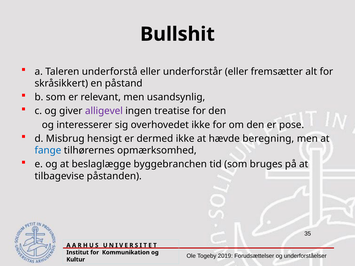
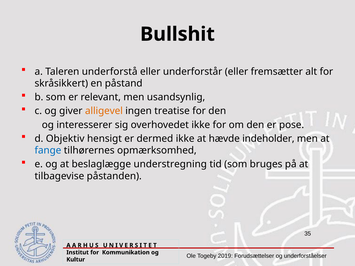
alligevel colour: purple -> orange (104, 111)
Misbrug: Misbrug -> Objektiv (65, 139)
beregning: beregning -> indeholder (268, 139)
byggebranchen: byggebranchen -> understregning (170, 164)
